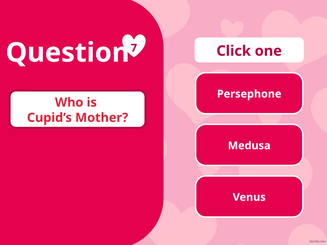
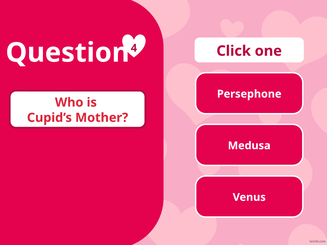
7: 7 -> 4 (134, 48)
